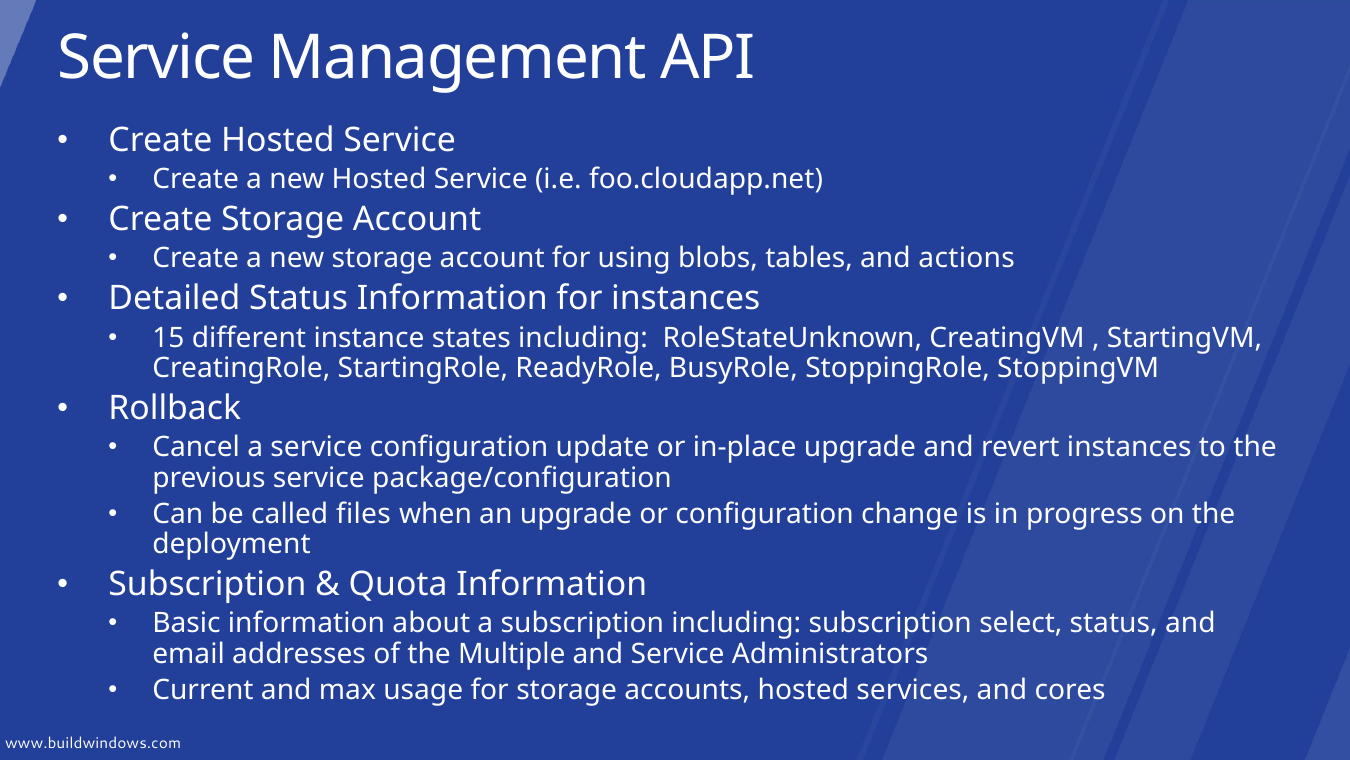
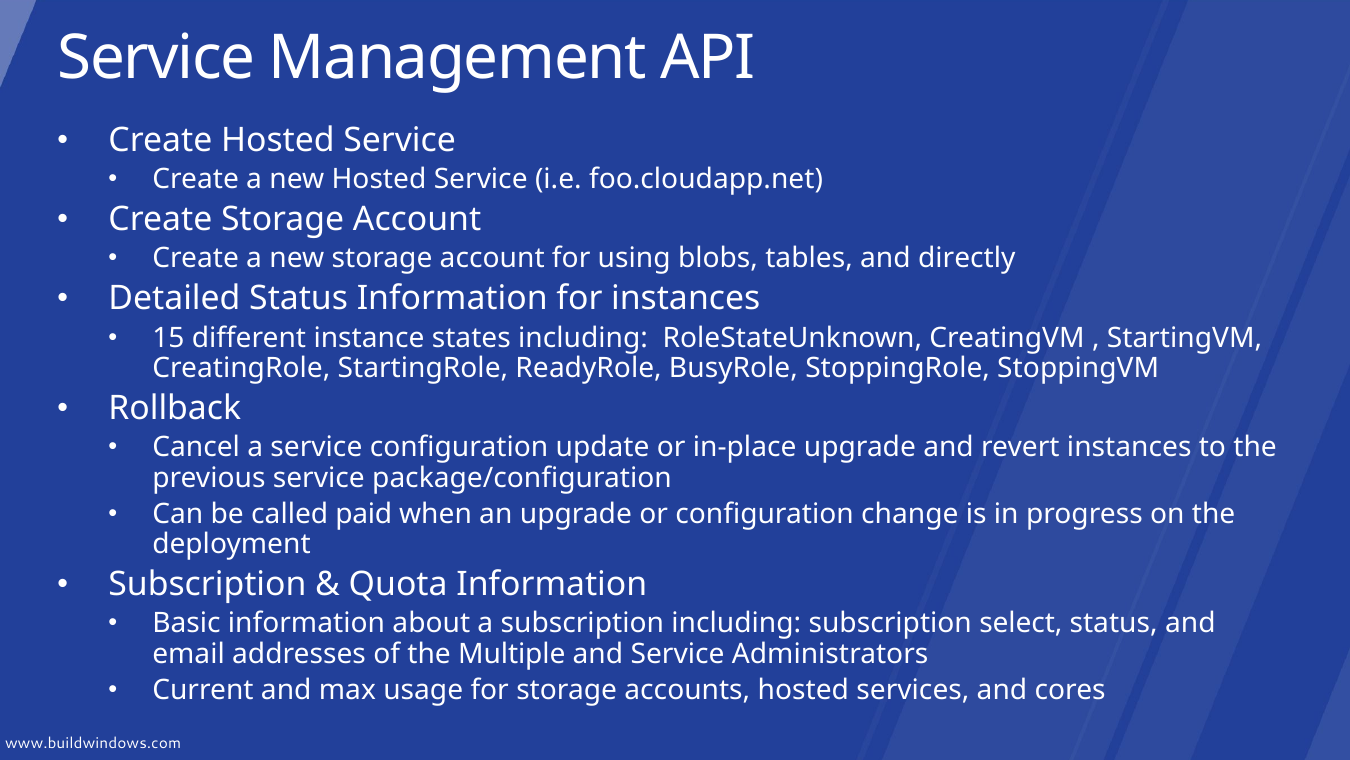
actions: actions -> directly (967, 258)
files: files -> paid (364, 514)
